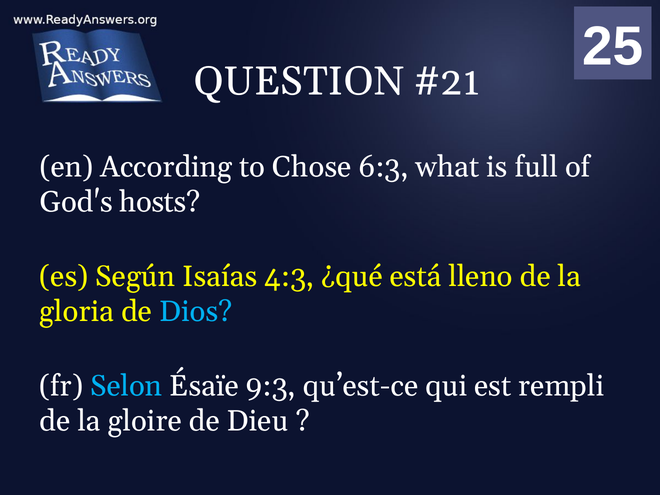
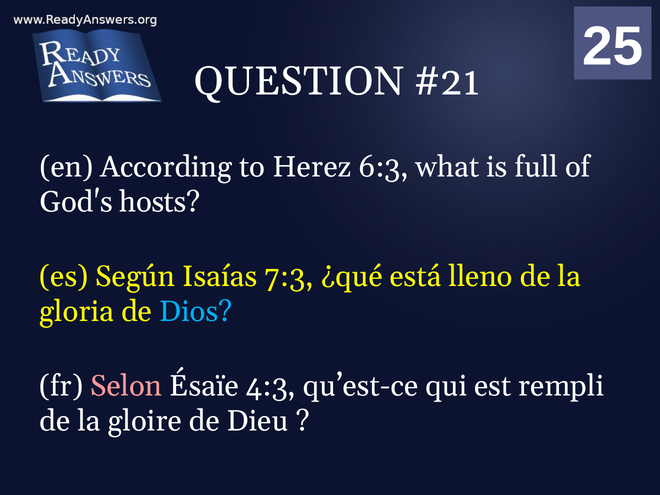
Chose: Chose -> Herez (312, 167)
4:3: 4:3 -> 7:3 (289, 276)
Selon colour: light blue -> pink (126, 386)
9:3: 9:3 -> 4:3 (271, 386)
